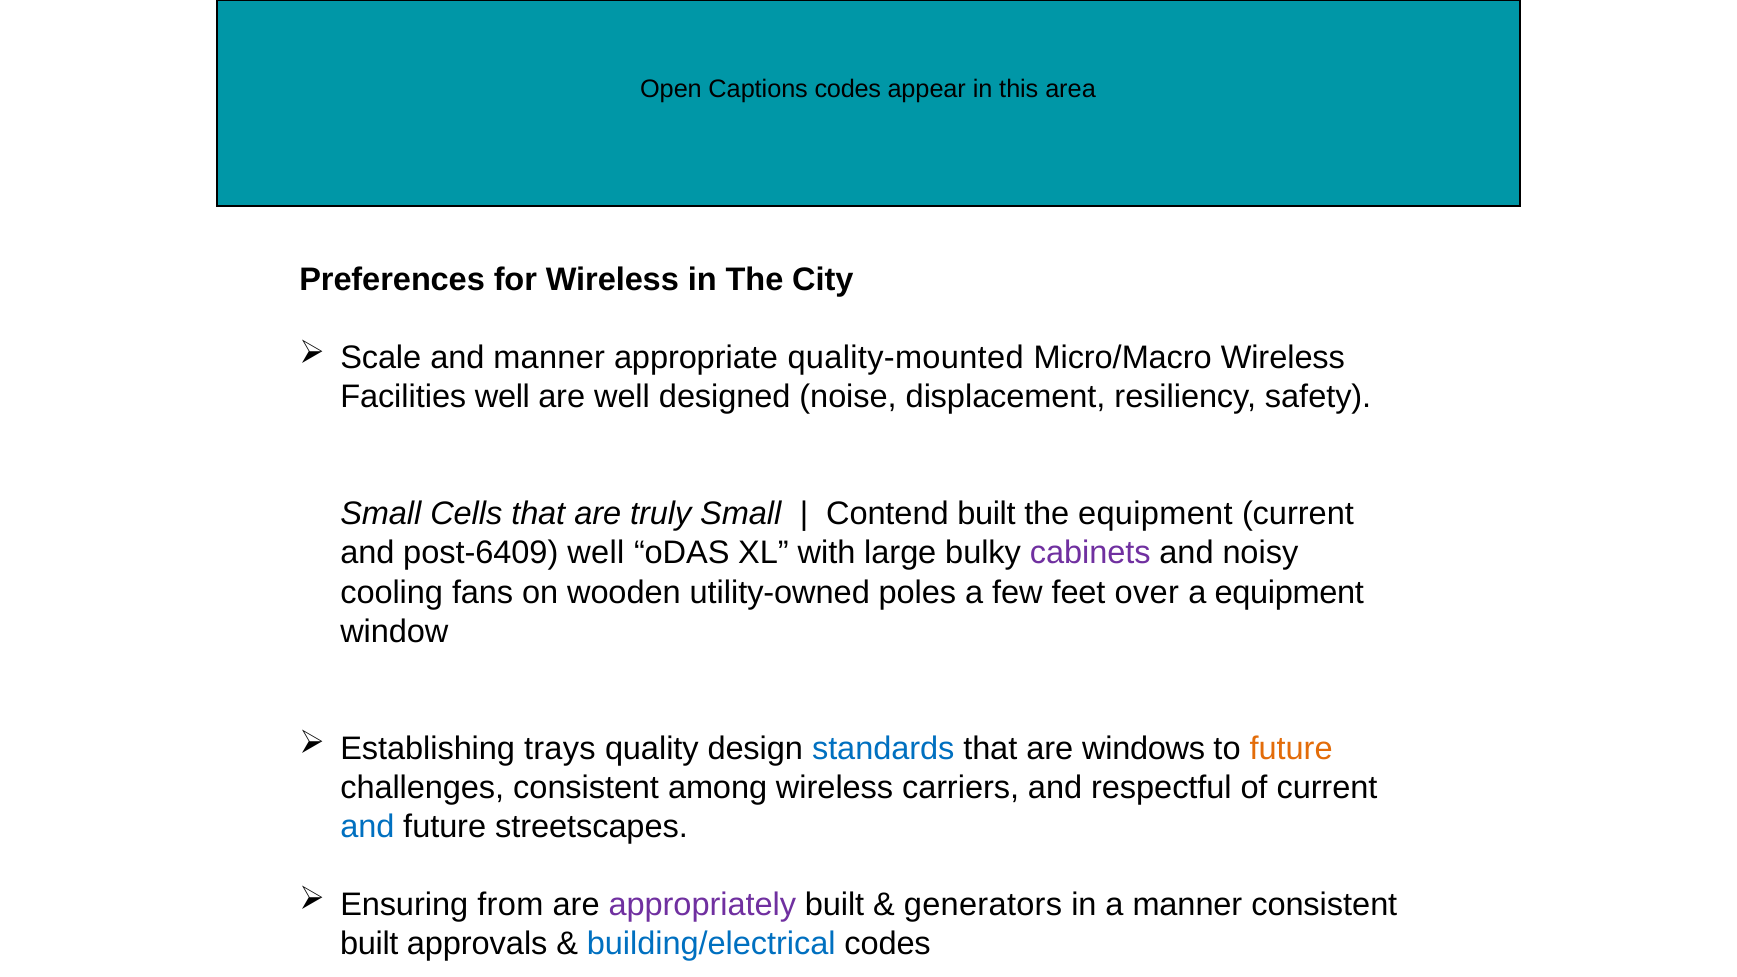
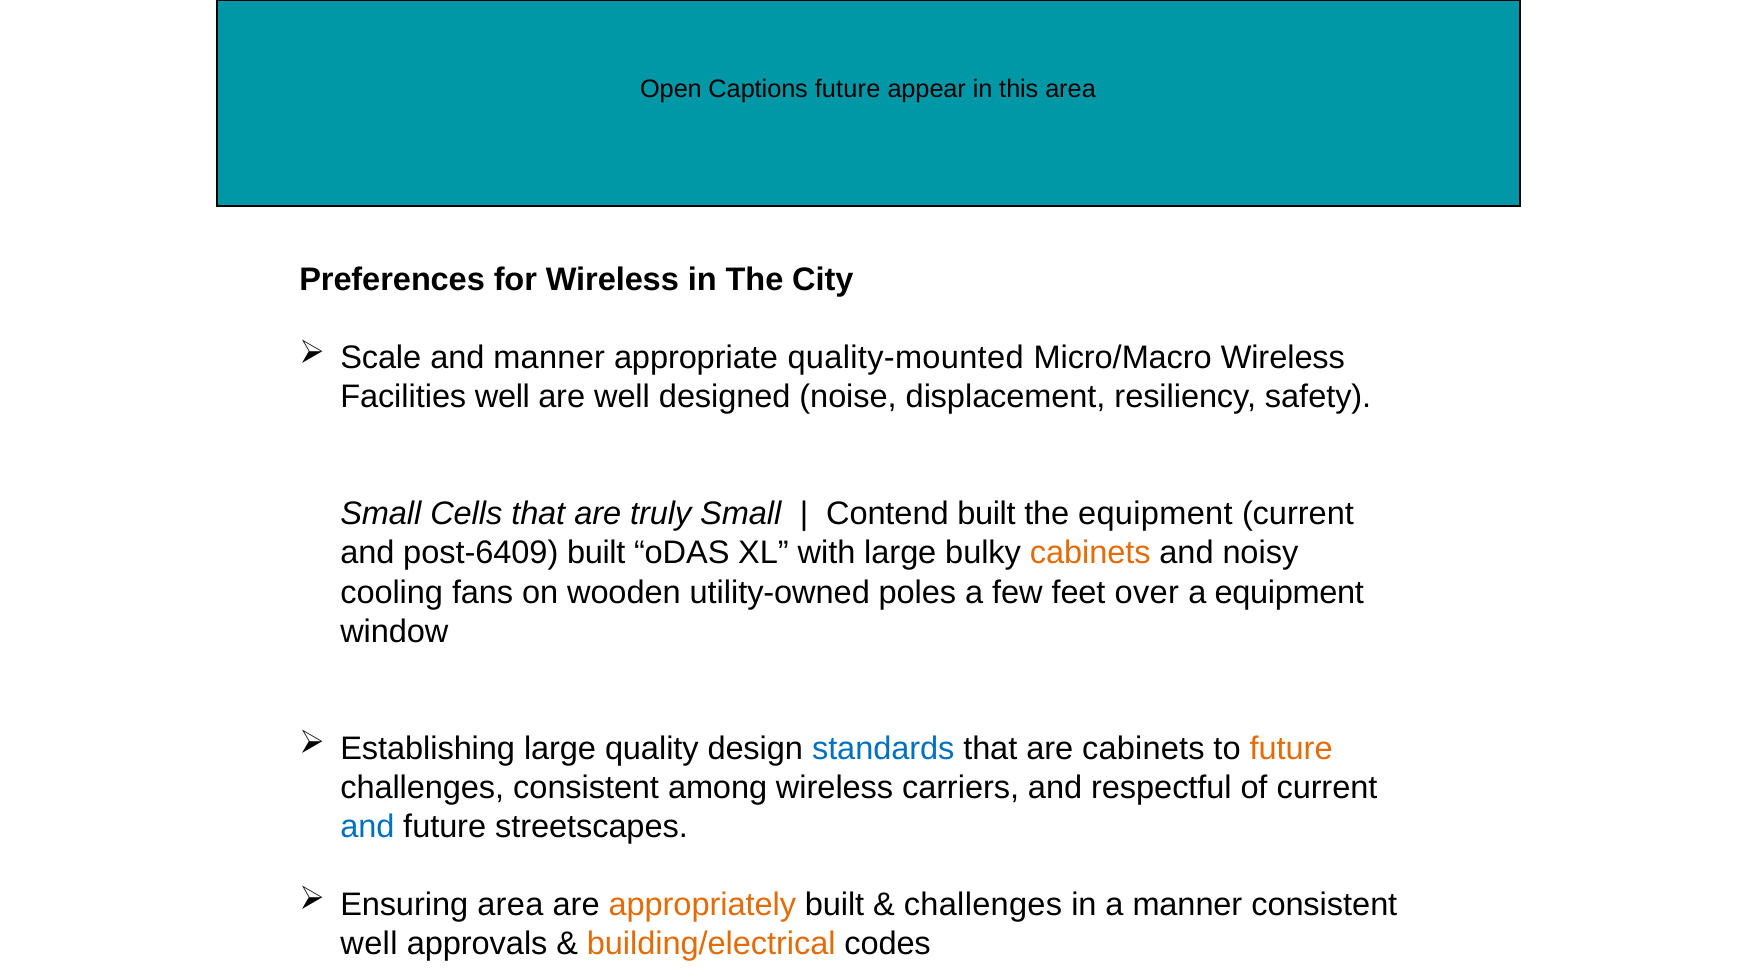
Captions codes: codes -> future (848, 90)
post-6409 well: well -> built (596, 553)
cabinets colour: purple -> orange (1090, 553)
Establishing trays: trays -> large (560, 749)
are windows: windows -> cabinets (1143, 749)
Ensuring from: from -> area (510, 905)
appropriately colour: purple -> orange (702, 905)
generators: generators -> challenges (983, 905)
built: built -> well (369, 944)
building/electrical colour: blue -> orange (711, 944)
